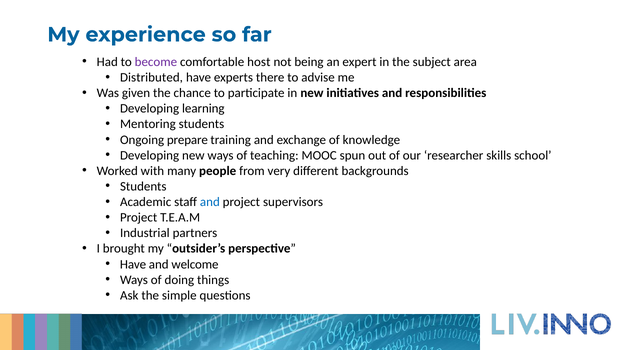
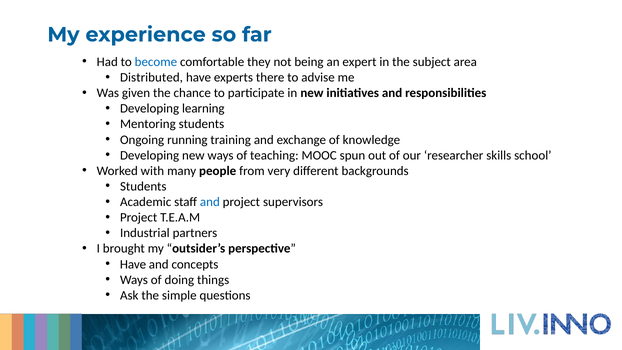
become colour: purple -> blue (156, 62)
host: host -> they (259, 62)
prepare: prepare -> running (187, 140)
welcome: welcome -> concepts (195, 264)
